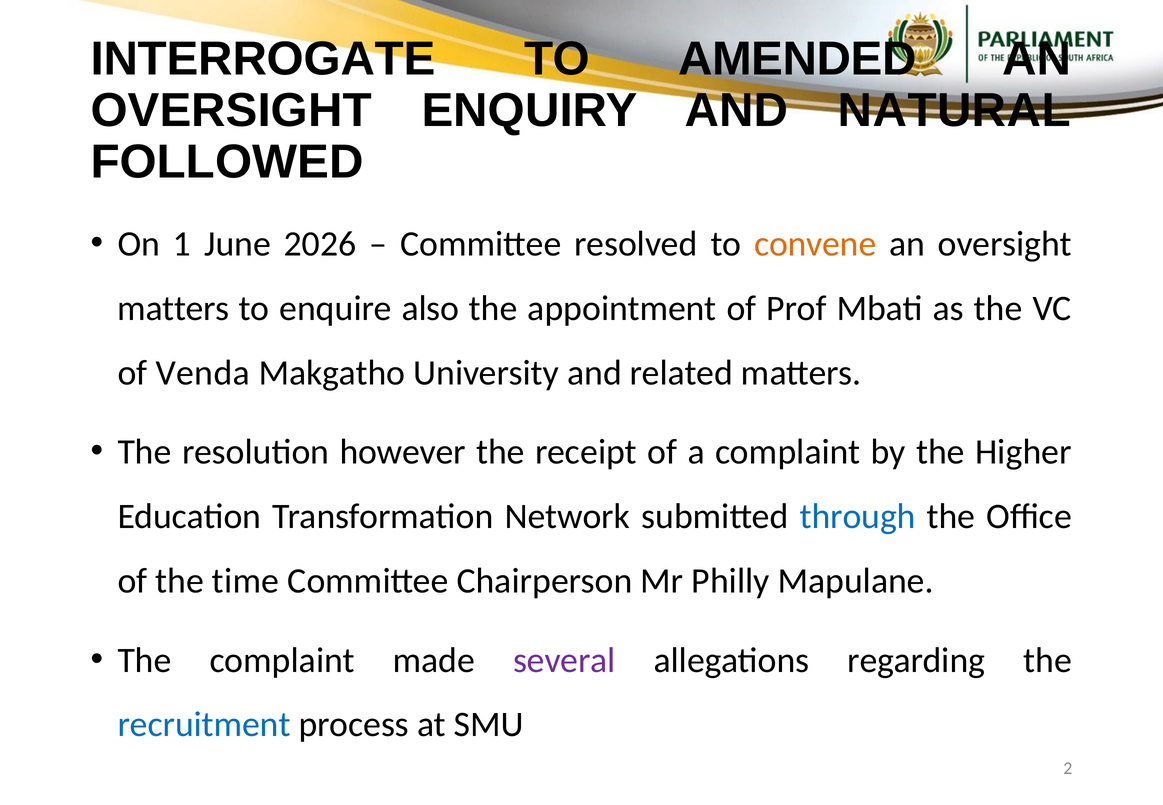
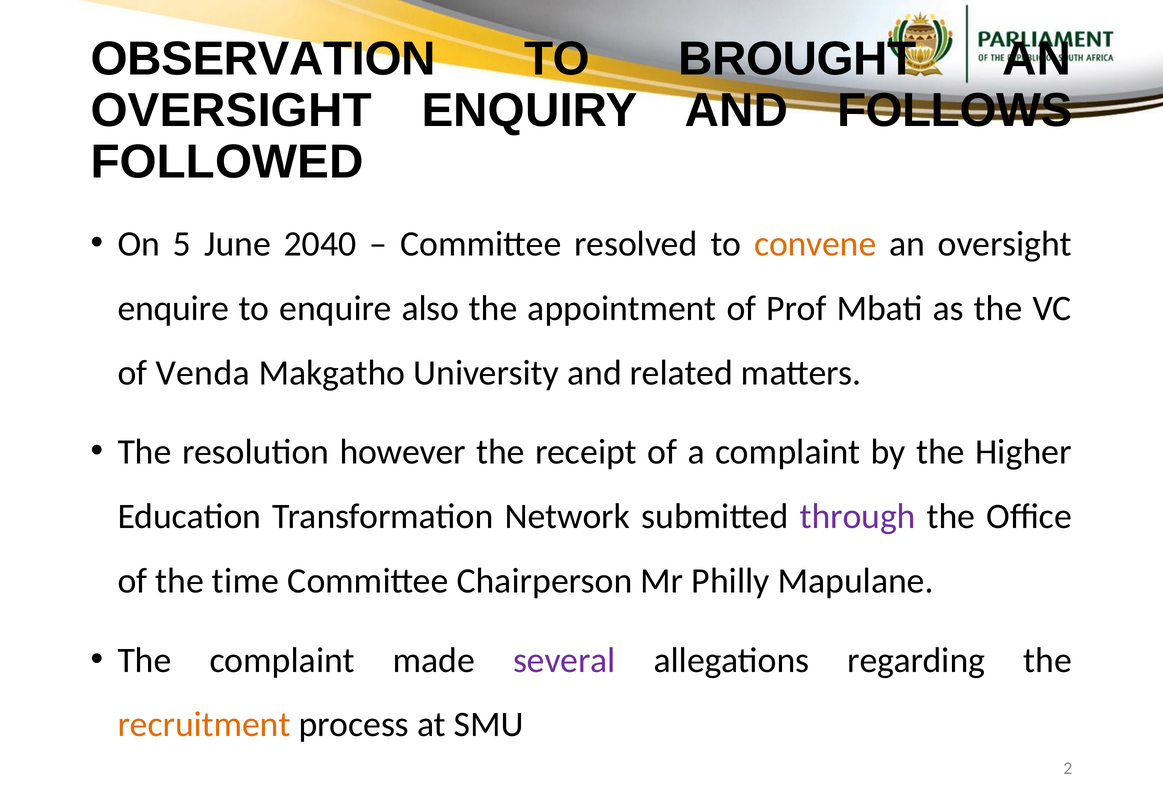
INTERROGATE: INTERROGATE -> OBSERVATION (263, 59)
AMENDED: AMENDED -> BROUGHT (797, 59)
NATURAL: NATURAL -> FOLLOWS (955, 111)
1: 1 -> 5 (182, 244)
2026: 2026 -> 2040 (320, 244)
matters: matters -> enquire (173, 308)
through colour: blue -> purple (858, 517)
recruitment colour: blue -> orange (204, 725)
